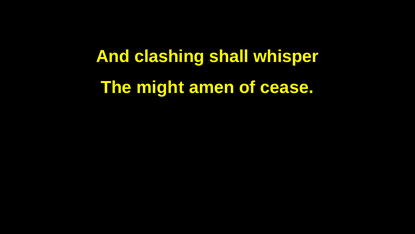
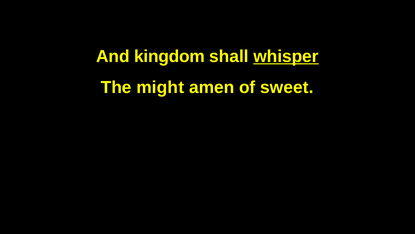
clashing: clashing -> kingdom (170, 56)
whisper underline: none -> present (286, 56)
cease: cease -> sweet (287, 87)
